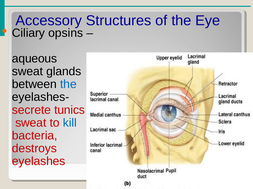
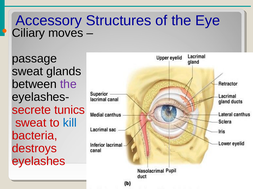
opsins: opsins -> moves (66, 33)
aqueous: aqueous -> passage (34, 59)
the colour: blue -> purple (68, 85)
